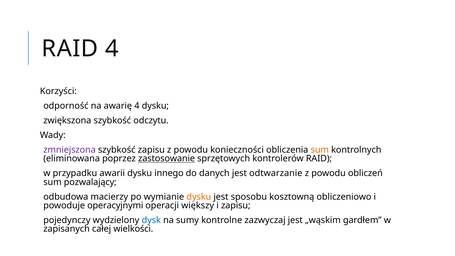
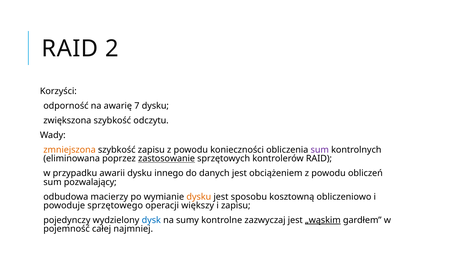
RAID 4: 4 -> 2 (112, 49)
awarię 4: 4 -> 7 (137, 106)
zmniejszona colour: purple -> orange (70, 150)
sum colour: orange -> purple (320, 150)
odtwarzanie: odtwarzanie -> obciążeniem (276, 173)
operacyjnymi: operacyjnymi -> sprzętowego (115, 205)
„wąskim underline: none -> present (323, 220)
zapisanych: zapisanych -> pojemność (67, 229)
wielkości: wielkości -> najmniej (133, 229)
